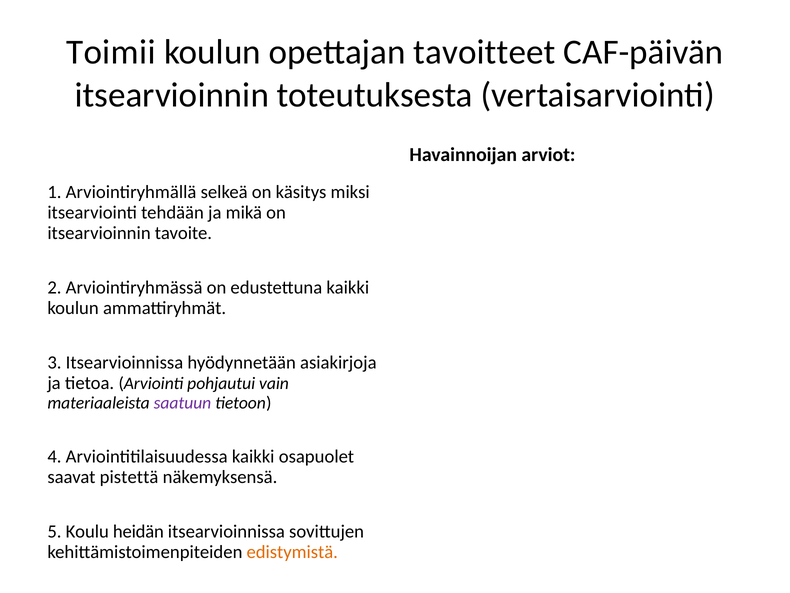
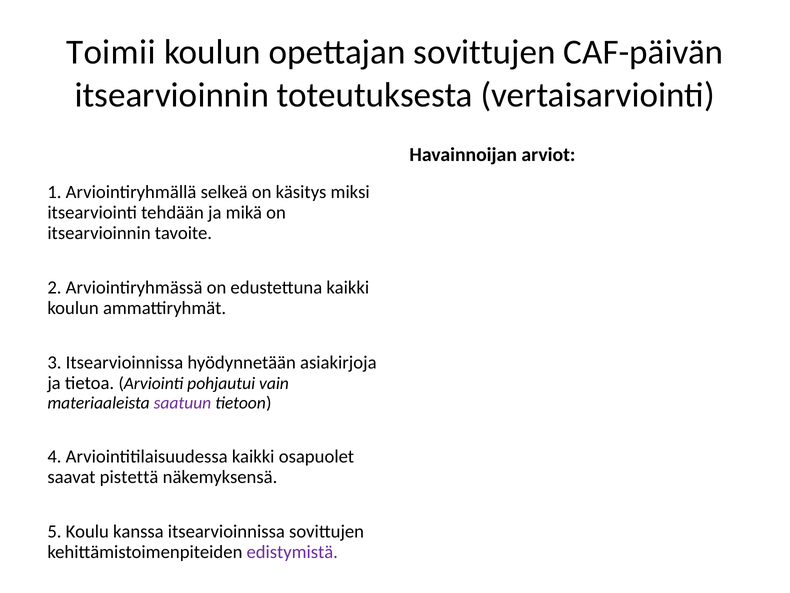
opettajan tavoitteet: tavoitteet -> sovittujen (484, 52)
heidän: heidän -> kanssa (138, 531)
edistymistä colour: orange -> purple (292, 552)
